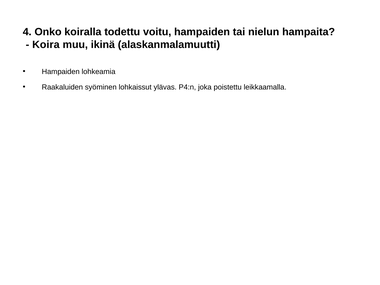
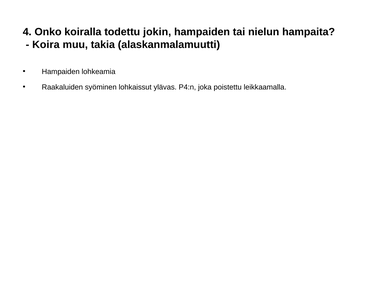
voitu: voitu -> jokin (157, 32)
ikinä: ikinä -> takia (103, 45)
